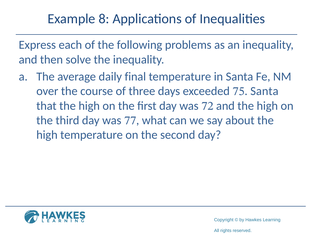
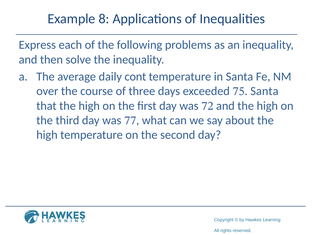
final: final -> cont (135, 76)
